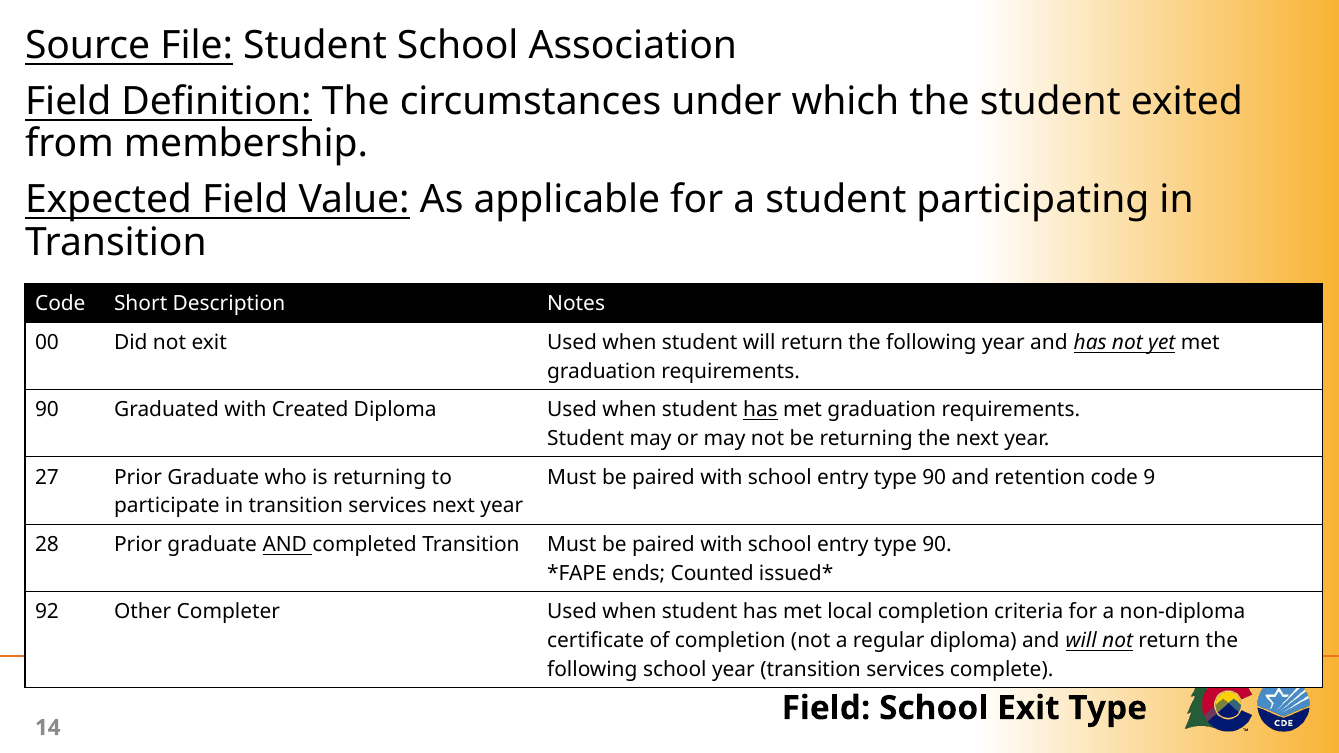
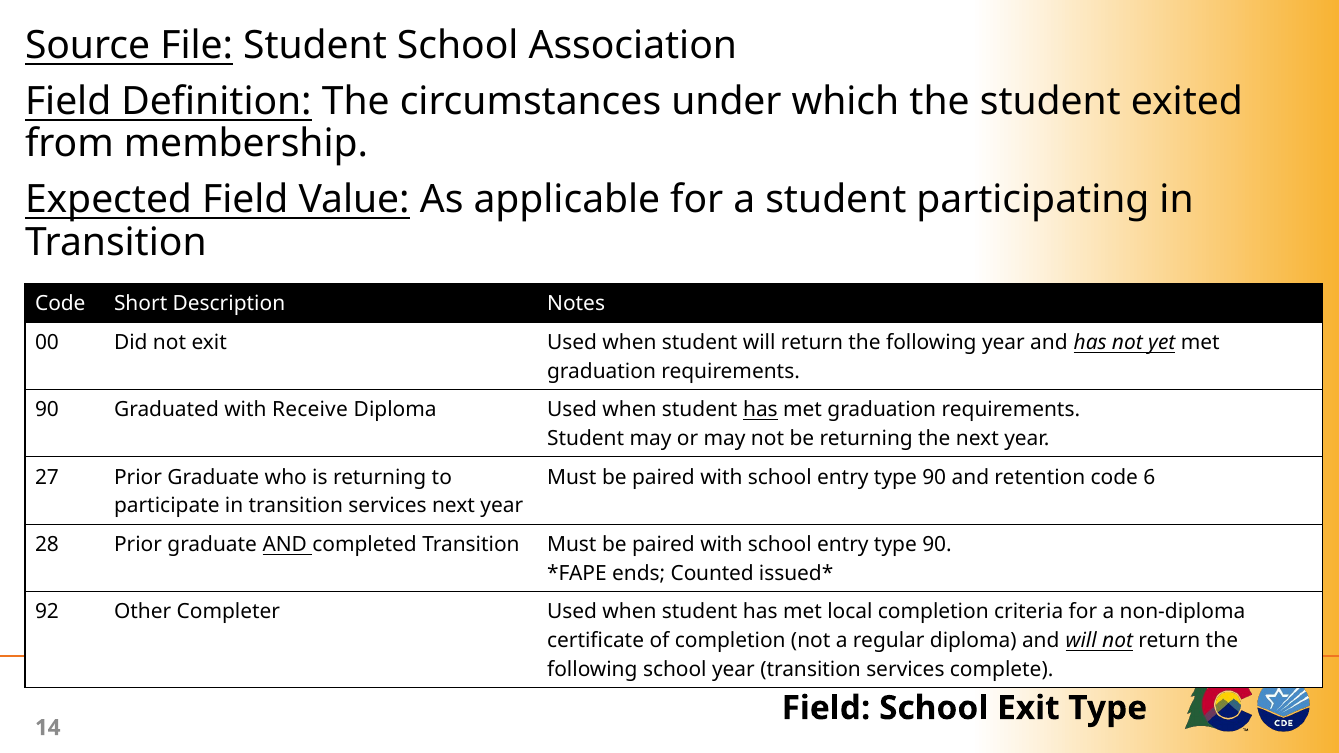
Created: Created -> Receive (310, 410)
9: 9 -> 6 (1149, 477)
